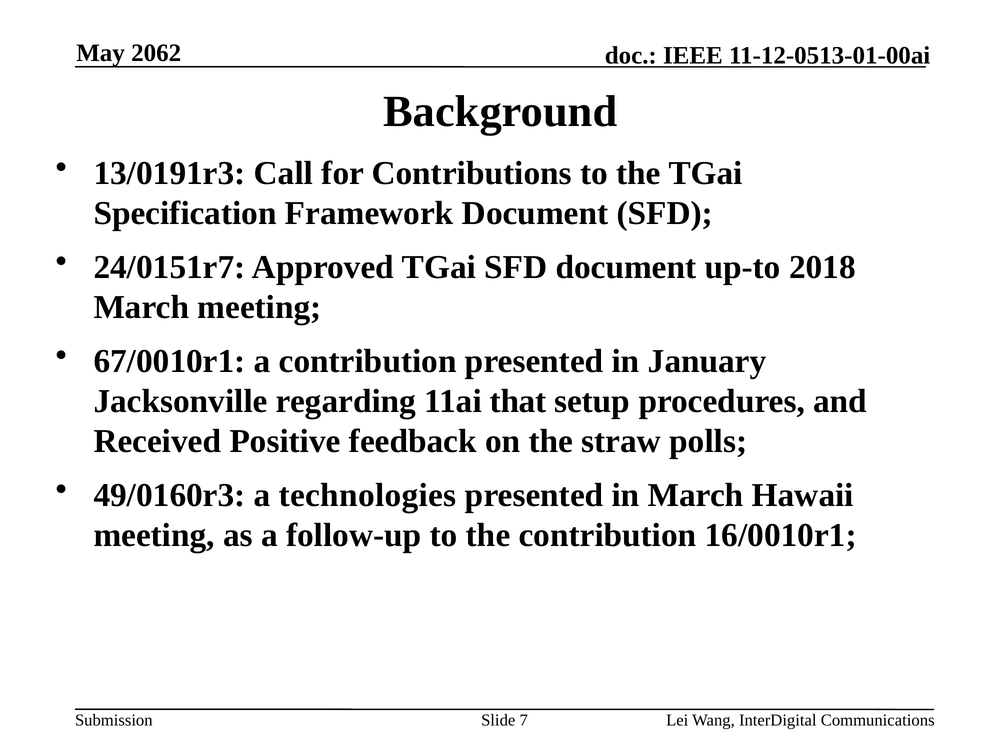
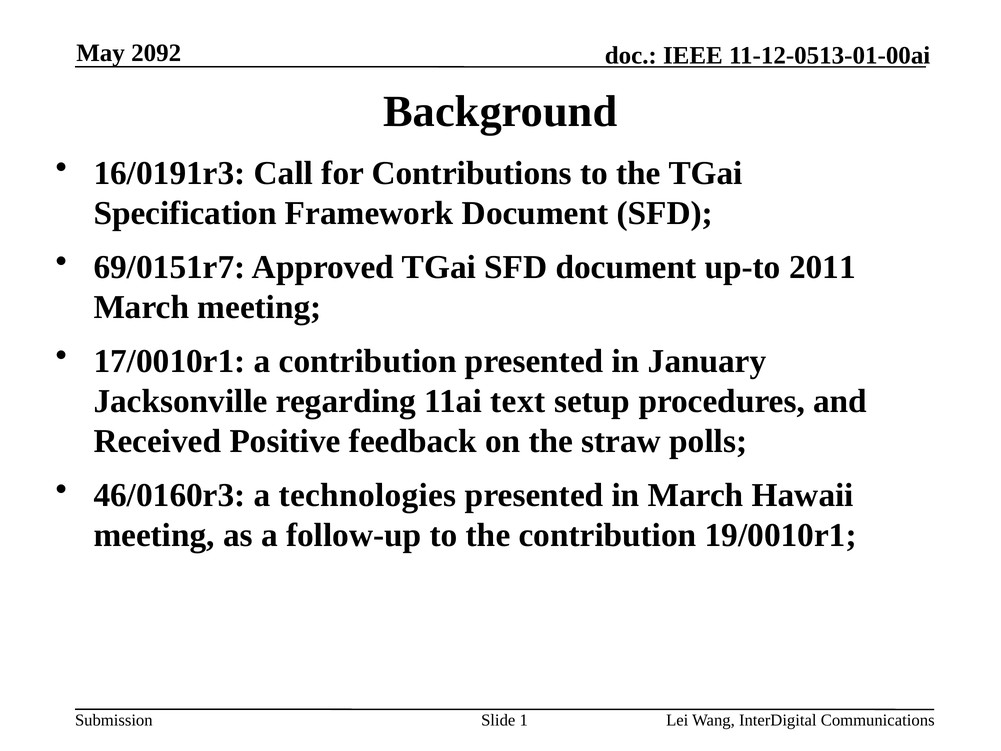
2062: 2062 -> 2092 (156, 53)
13/0191r3: 13/0191r3 -> 16/0191r3 (169, 173)
24/0151r7: 24/0151r7 -> 69/0151r7 (169, 267)
2018: 2018 -> 2011 (822, 267)
67/0010r1: 67/0010r1 -> 17/0010r1 (169, 361)
that: that -> text (518, 401)
49/0160r3: 49/0160r3 -> 46/0160r3 (169, 495)
16/0010r1: 16/0010r1 -> 19/0010r1 (781, 535)
7: 7 -> 1 (524, 720)
